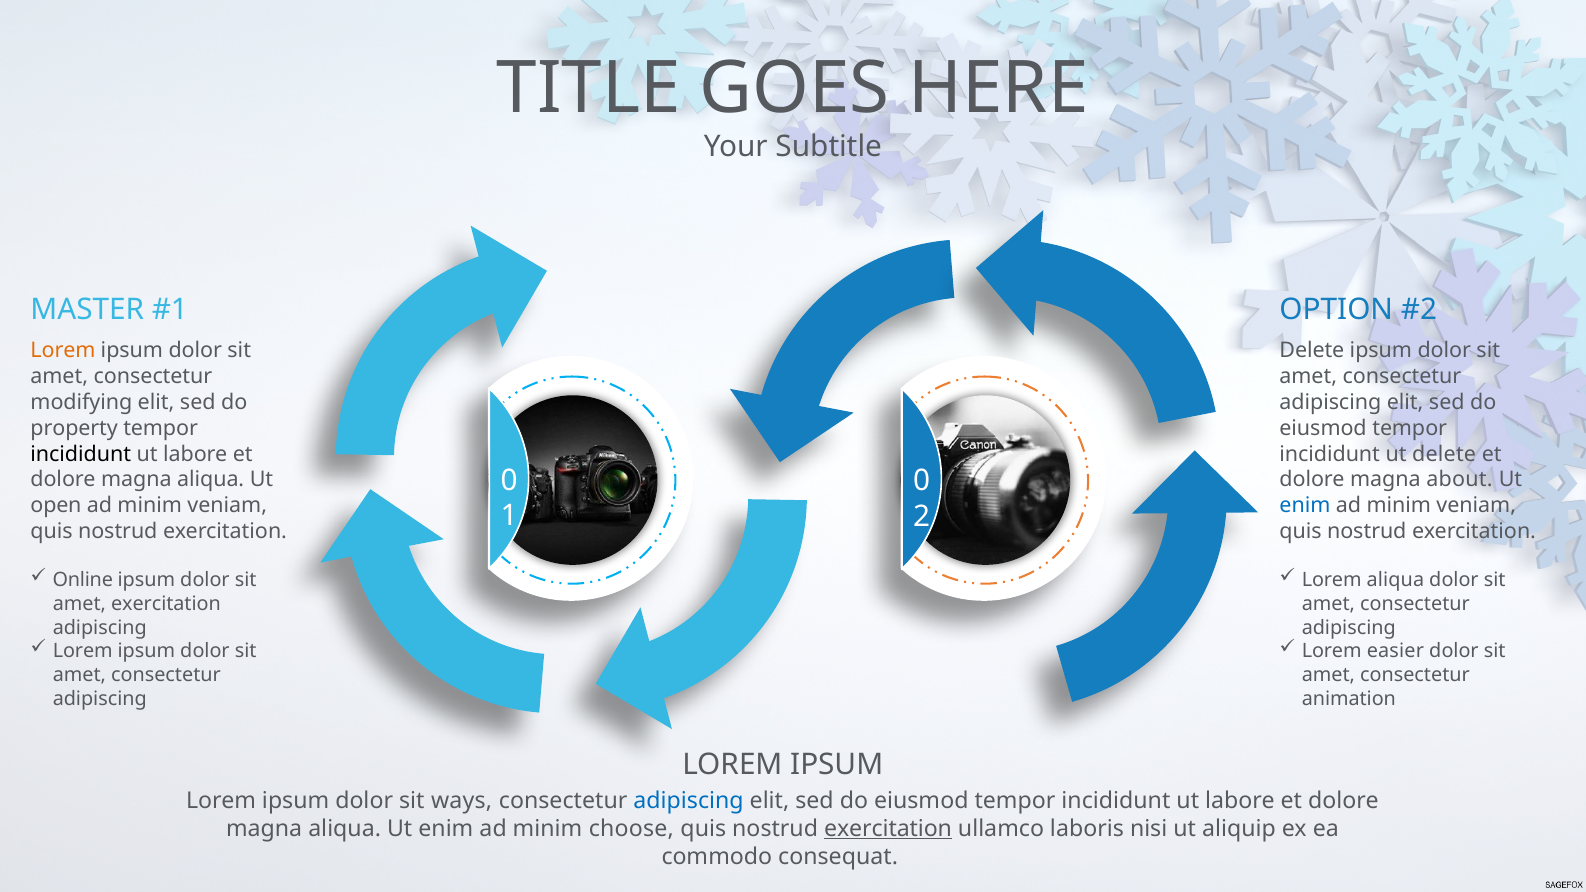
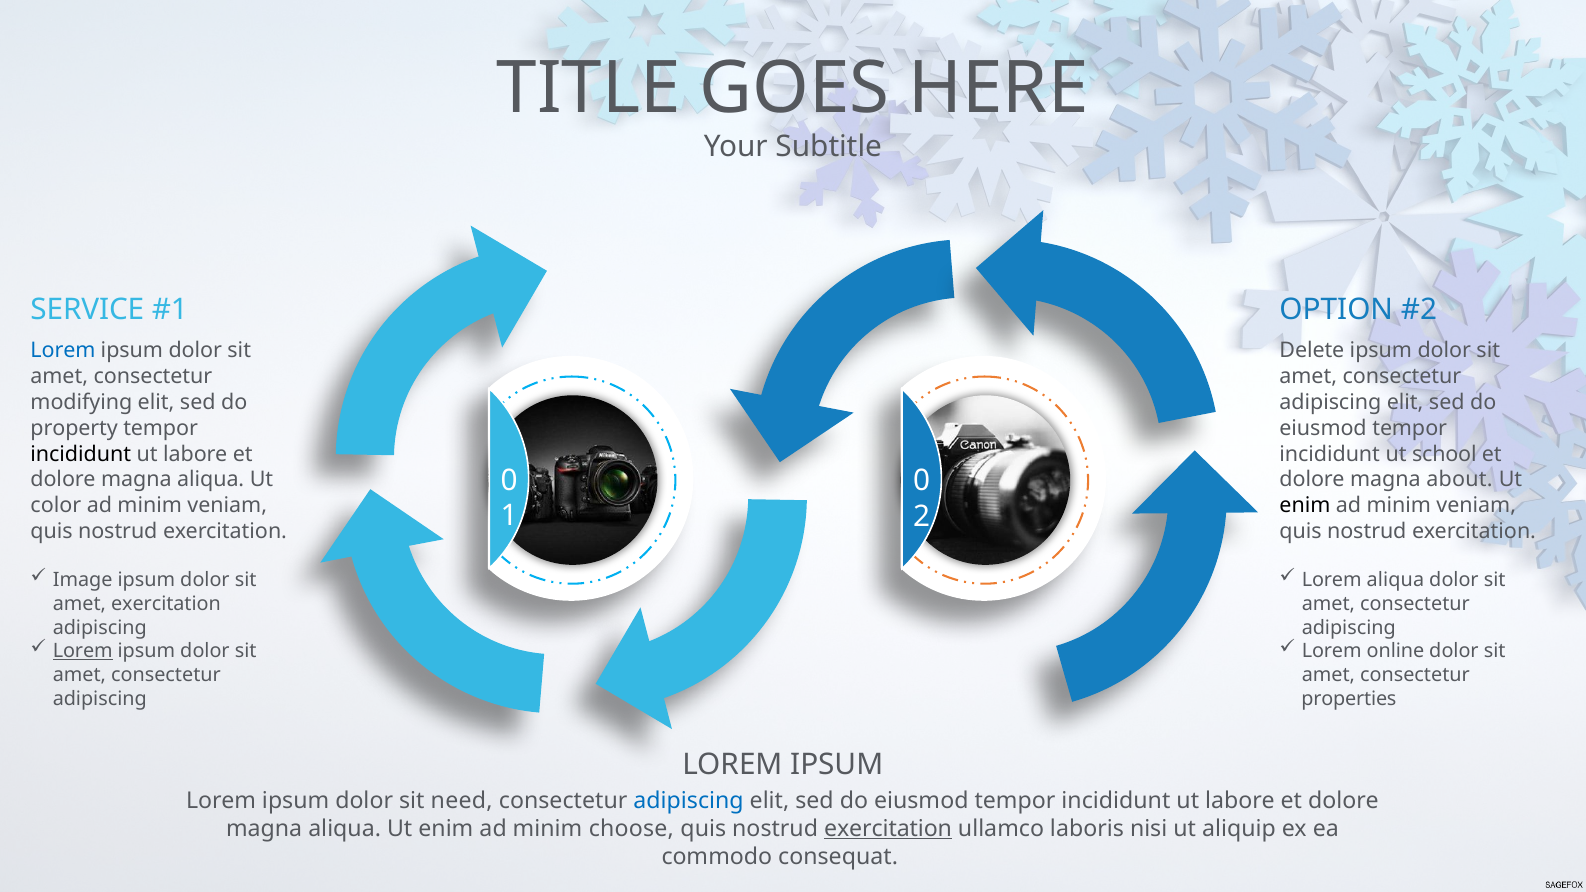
MASTER: MASTER -> SERVICE (87, 309)
Lorem colour: orange -> blue (63, 351)
ut delete: delete -> school (1444, 454)
open: open -> color (56, 506)
enim colour: blue -> black (1305, 506)
Online: Online -> Image (83, 580)
Lorem underline: none -> present (83, 651)
easier: easier -> online (1396, 651)
animation: animation -> properties (1349, 699)
ways: ways -> need (462, 801)
